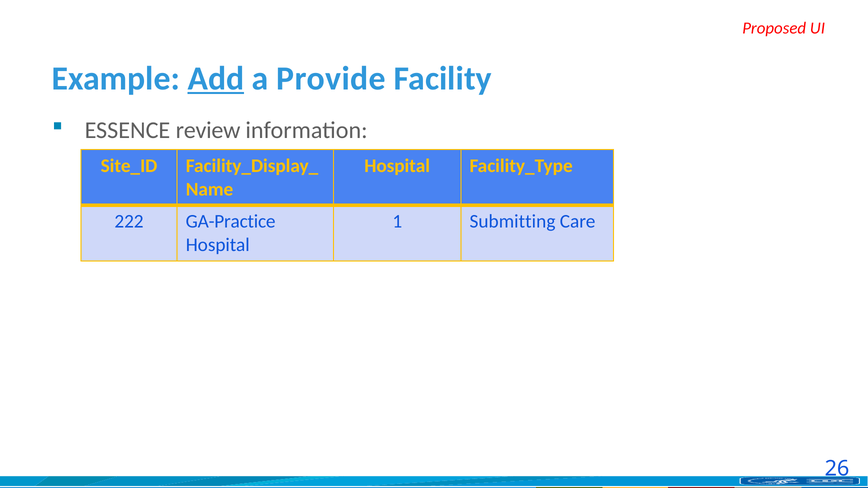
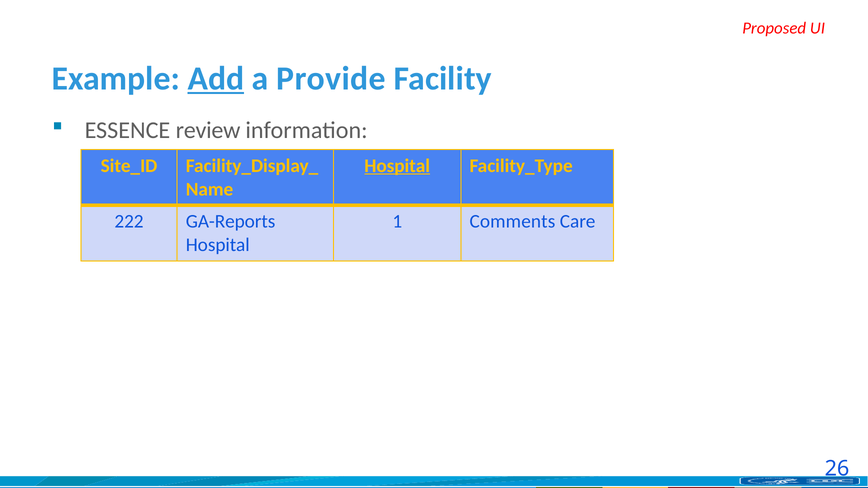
Hospital underline: none -> present (397, 166)
GA-Practice: GA-Practice -> GA-Reports (231, 222)
Submitting: Submitting -> Comments (512, 222)
